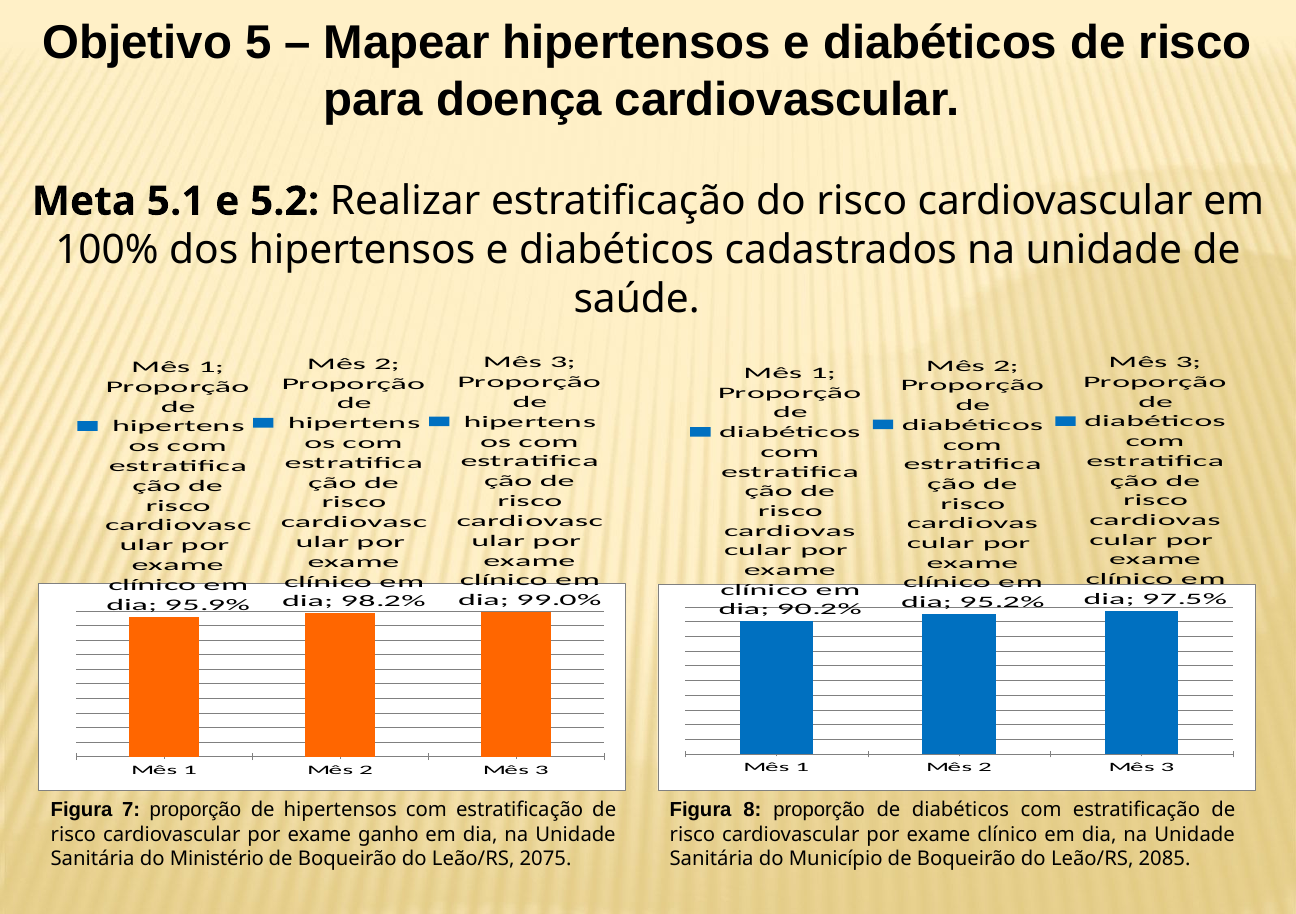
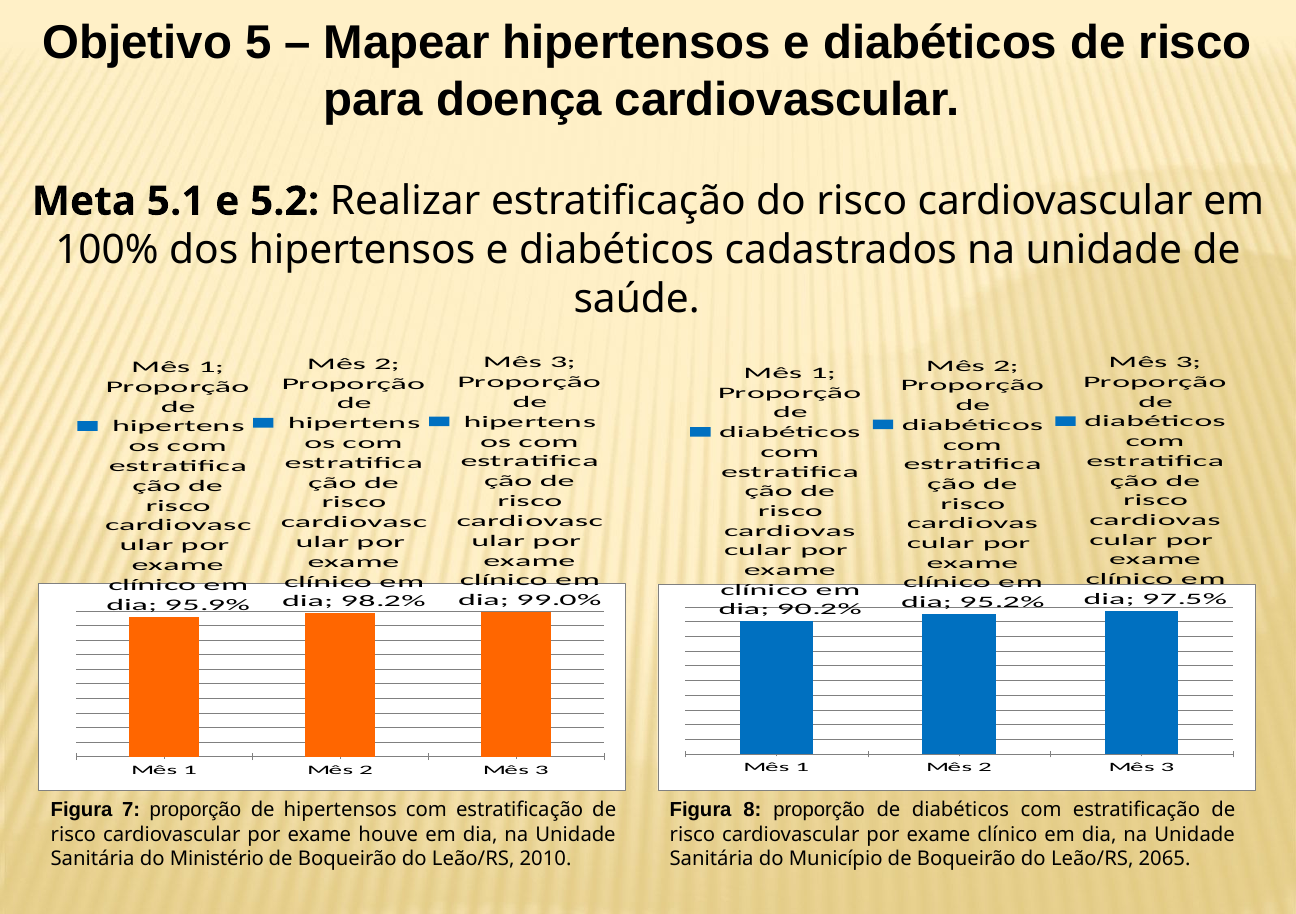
ganho: ganho -> houve (388, 835)
2075: 2075 -> 2010 (546, 859)
2085: 2085 -> 2065 (1165, 859)
